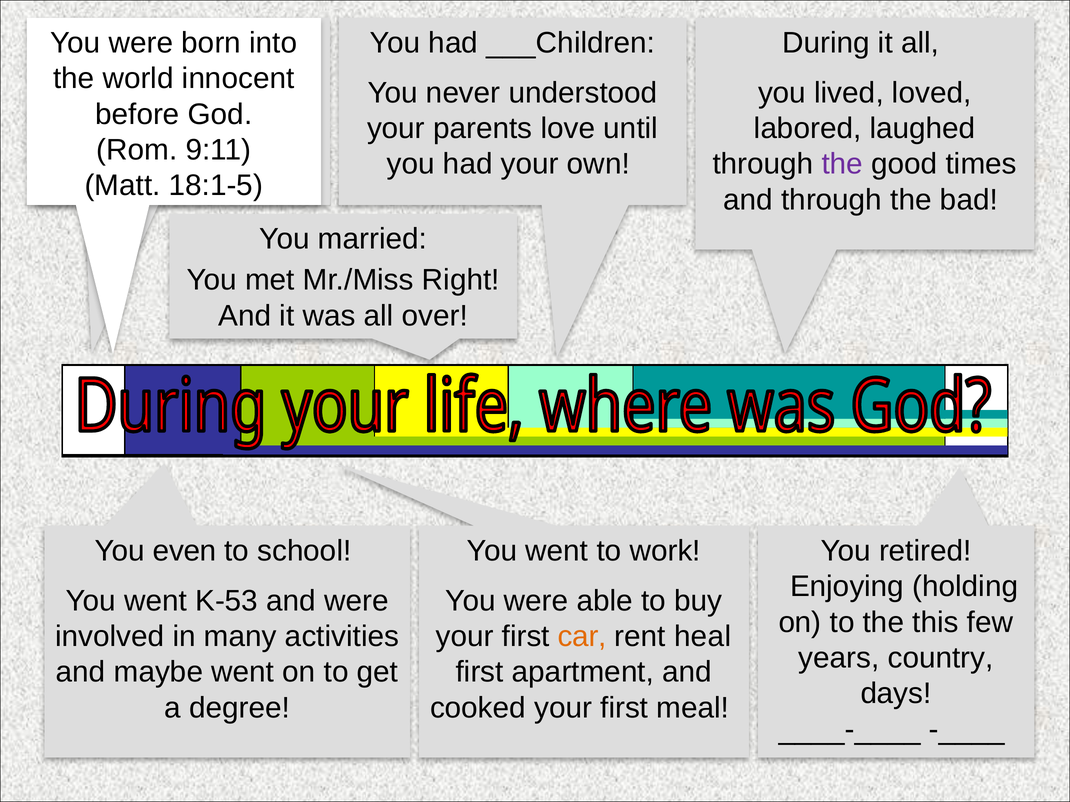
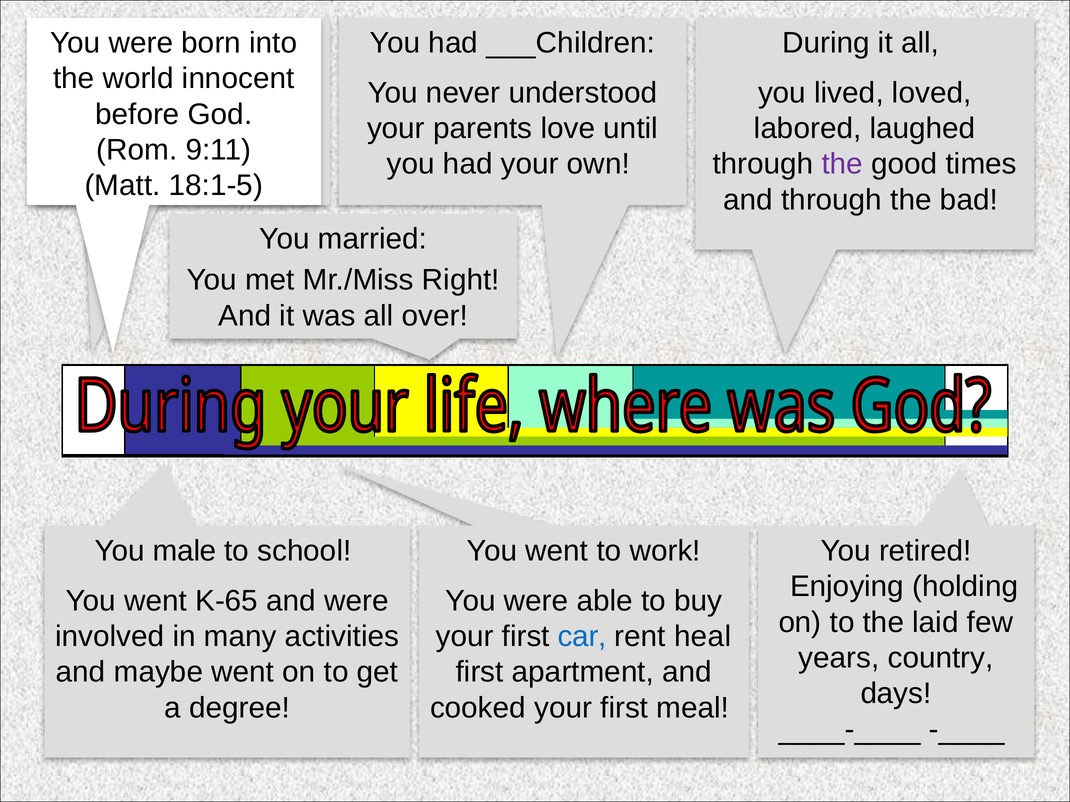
even: even -> male (185, 551)
K-53: K-53 -> K-65 (227, 601)
this: this -> laid (935, 623)
car colour: orange -> blue (582, 637)
